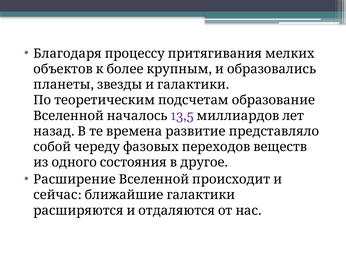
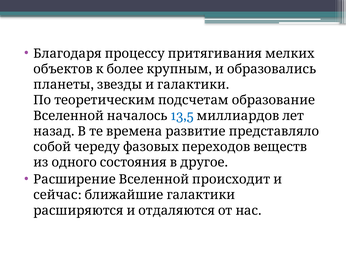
13,5 colour: purple -> blue (182, 116)
